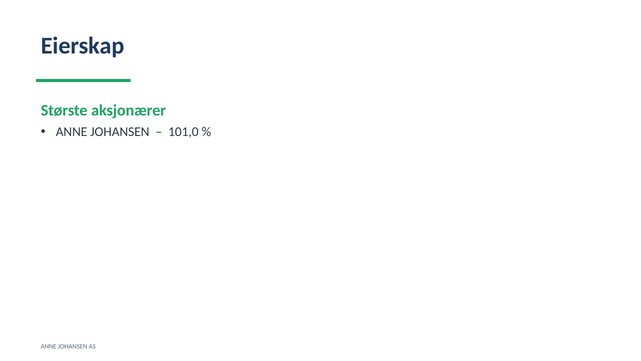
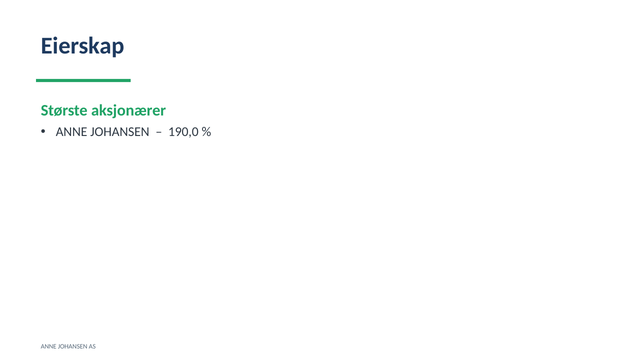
101,0: 101,0 -> 190,0 (183, 132)
